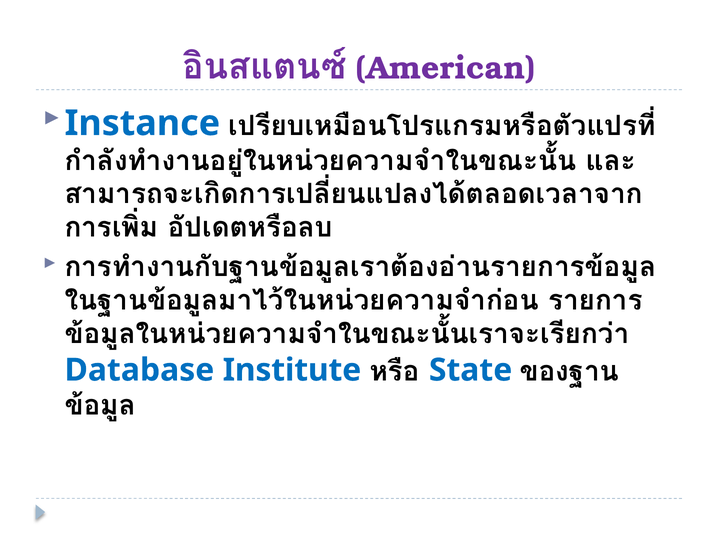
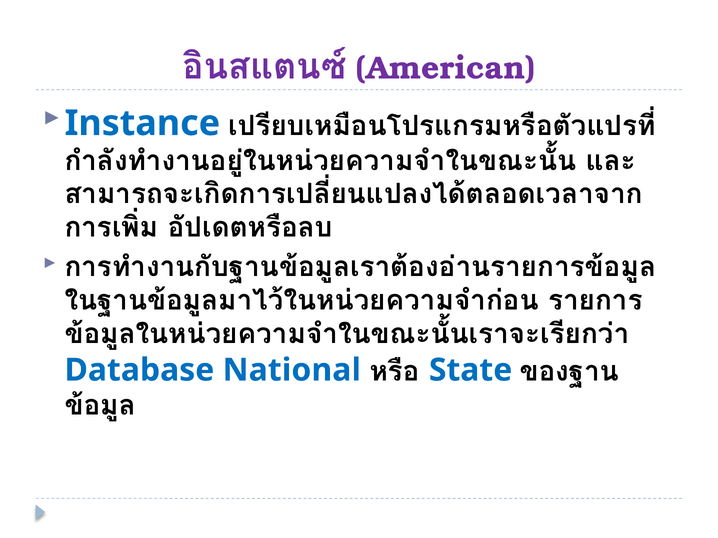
Institute: Institute -> National (292, 370)
